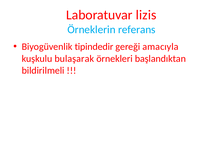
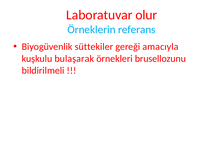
lizis: lizis -> olur (146, 15)
tipindedir: tipindedir -> süttekiler (94, 47)
başlandıktan: başlandıktan -> brusellozunu (160, 59)
